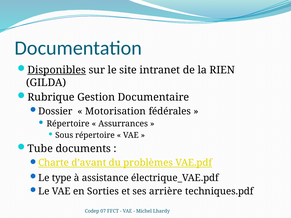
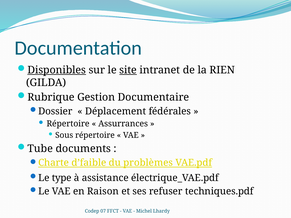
site underline: none -> present (128, 70)
Motorisation: Motorisation -> Déplacement (116, 111)
d’avant: d’avant -> d’faible (89, 163)
Sorties: Sorties -> Raison (103, 192)
arrière: arrière -> refuser (166, 192)
